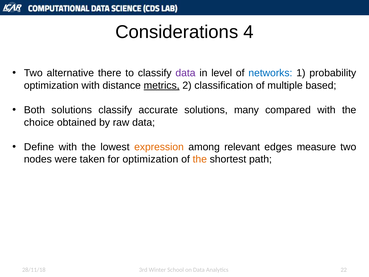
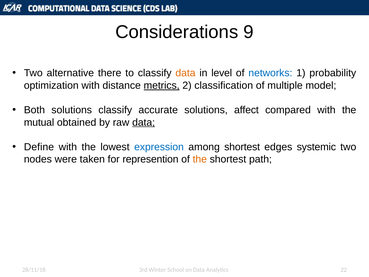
4: 4 -> 9 (248, 32)
data colour: purple -> orange (185, 73)
based: based -> model (321, 85)
many: many -> affect (246, 110)
choice: choice -> mutual (39, 122)
data underline: none -> present (144, 122)
expression colour: orange -> blue (159, 147)
among relevant: relevant -> shortest (242, 147)
measure: measure -> systemic (316, 147)
for optimization: optimization -> represention (150, 159)
